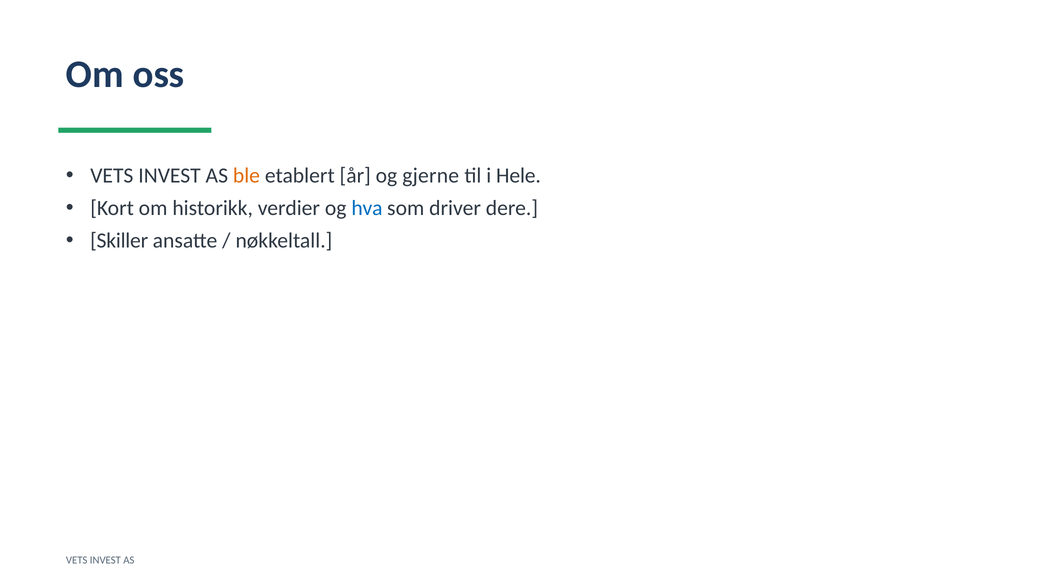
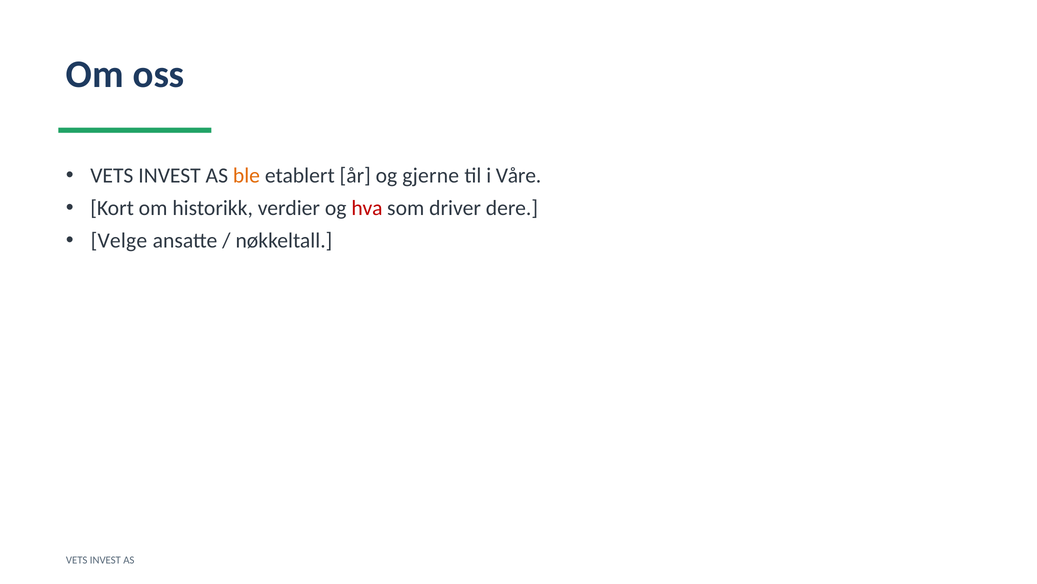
Hele: Hele -> Våre (519, 176)
hva colour: blue -> red (367, 208)
Skiller: Skiller -> Velge (119, 240)
